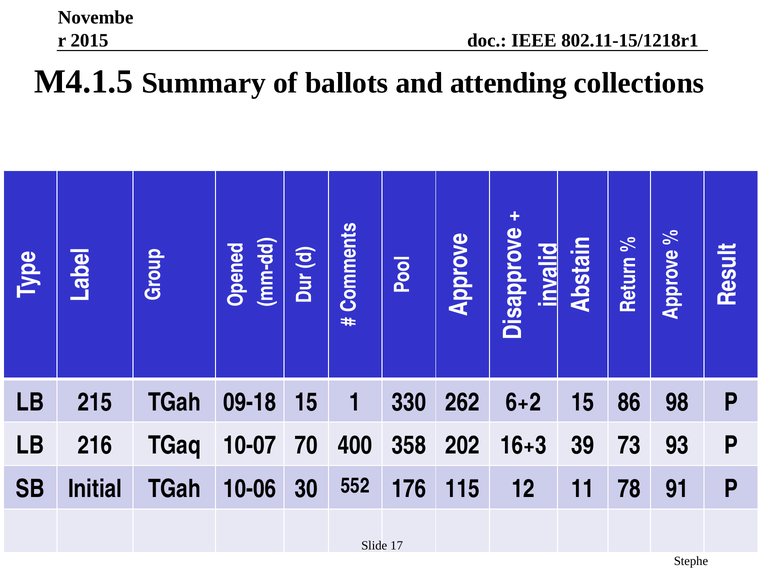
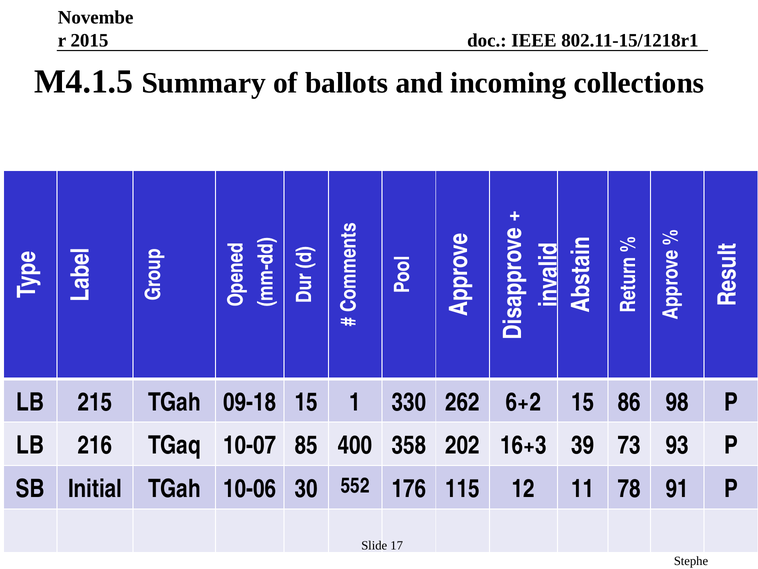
attending: attending -> incoming (508, 83)
70: 70 -> 85 (306, 445)
